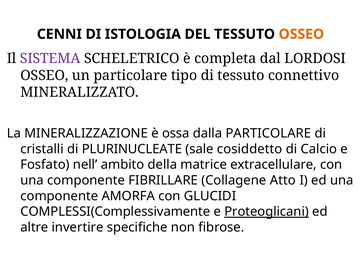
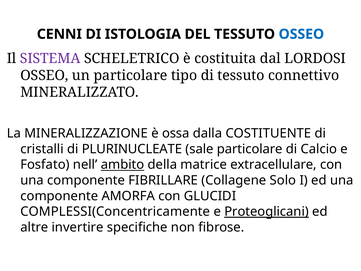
OSSEO colour: orange -> blue (301, 34)
completa: completa -> costituita (225, 58)
dalla PARTICOLARE: PARTICOLARE -> COSTITUENTE (268, 133)
sale cosiddetto: cosiddetto -> particolare (250, 149)
ambito underline: none -> present (123, 165)
Atto: Atto -> Solo (283, 180)
COMPLESSI(Complessivamente: COMPLESSI(Complessivamente -> COMPLESSI(Concentricamente (115, 211)
